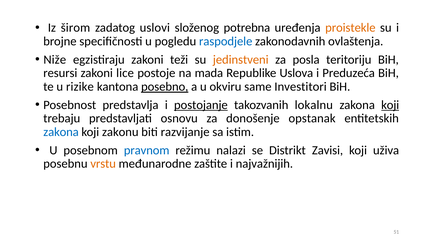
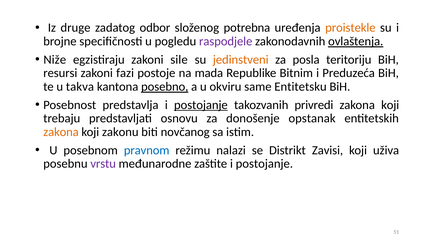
širom: širom -> druge (76, 28)
uslovi: uslovi -> odbor (155, 28)
raspodjele colour: blue -> purple (226, 41)
ovlaštenja underline: none -> present (356, 41)
teži: teži -> sile (179, 60)
lice: lice -> fazi (125, 73)
Uslova: Uslova -> Bitnim (296, 73)
rizike: rizike -> takva (80, 87)
Investitori: Investitori -> Entitetsku (301, 87)
lokalnu: lokalnu -> privredi (314, 105)
koji underline: present -> none (390, 105)
zakona colour: blue -> orange (61, 132)
razvijanje: razvijanje -> novčanog (185, 132)
vrstu colour: orange -> purple (103, 164)
zaštite i najvažnijih: najvažnijih -> postojanje (264, 164)
